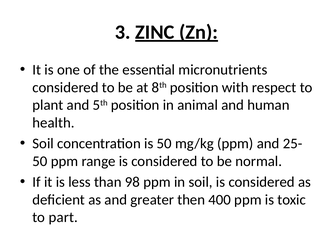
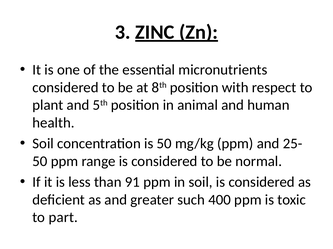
98: 98 -> 91 (132, 182)
then: then -> such (191, 200)
